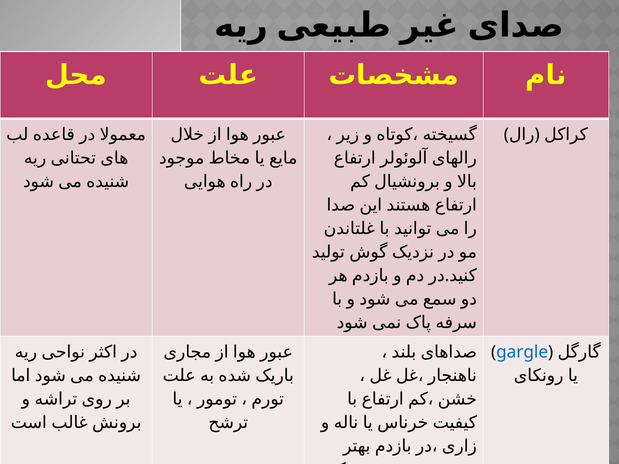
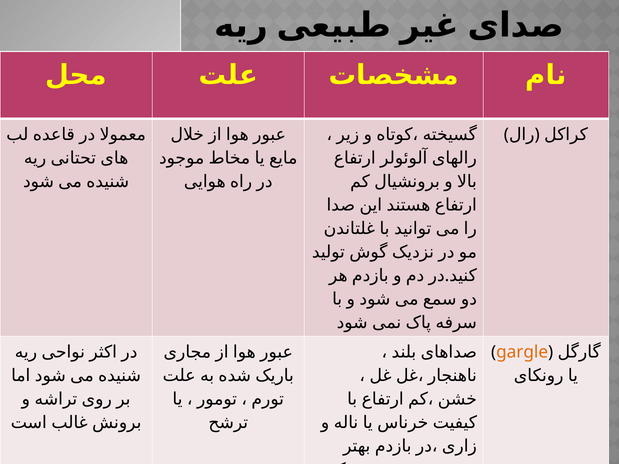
gargle colour: blue -> orange (522, 352)
